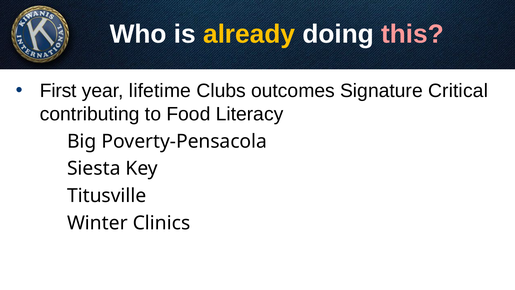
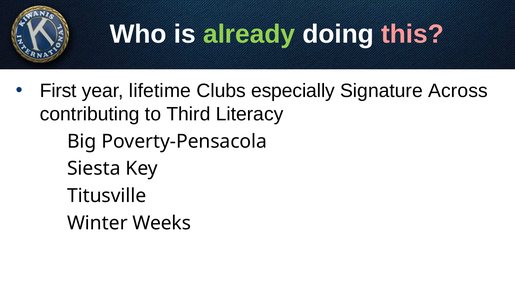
already colour: yellow -> light green (249, 34)
outcomes: outcomes -> especially (293, 91)
Critical: Critical -> Across (458, 91)
Food: Food -> Third (188, 114)
Clinics: Clinics -> Weeks (162, 223)
